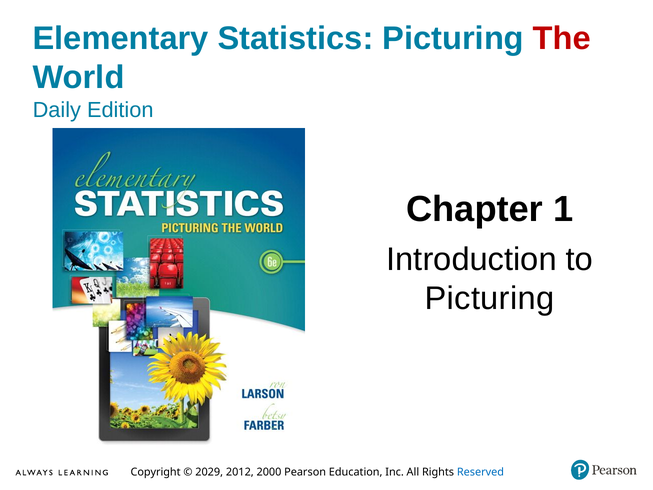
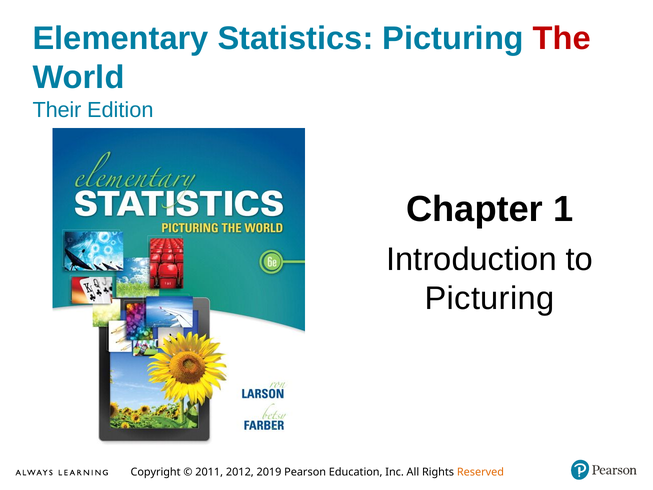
Daily: Daily -> Their (57, 110)
2029: 2029 -> 2011 (209, 472)
2000: 2000 -> 2019 (269, 472)
Reserved colour: blue -> orange (480, 472)
